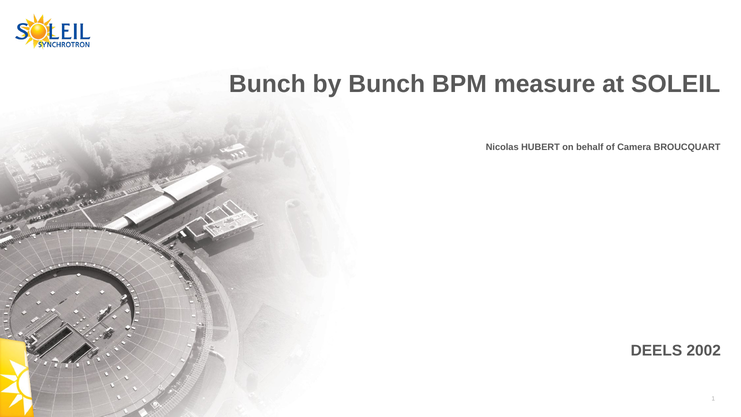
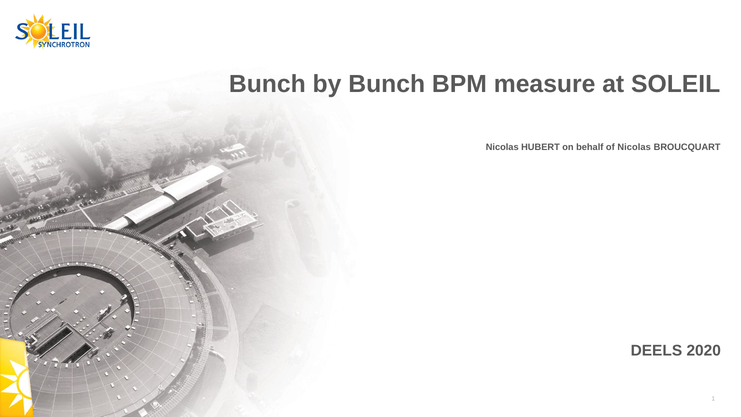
of Camera: Camera -> Nicolas (634, 147)
2002: 2002 -> 2020 (704, 350)
